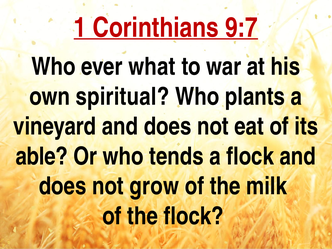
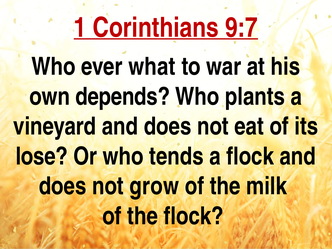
spiritual: spiritual -> depends (123, 97)
able: able -> lose (42, 156)
